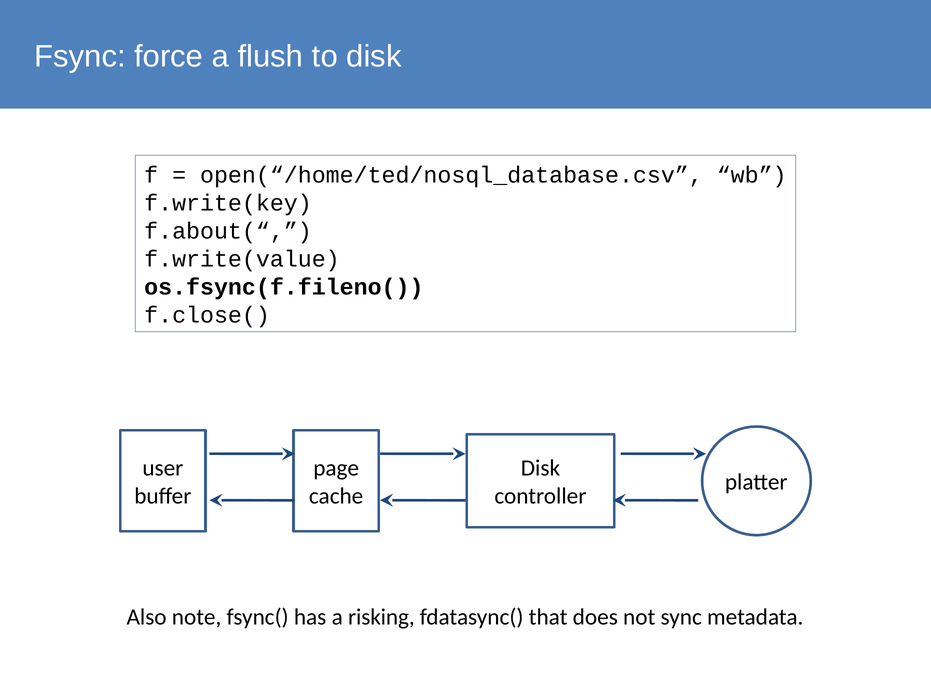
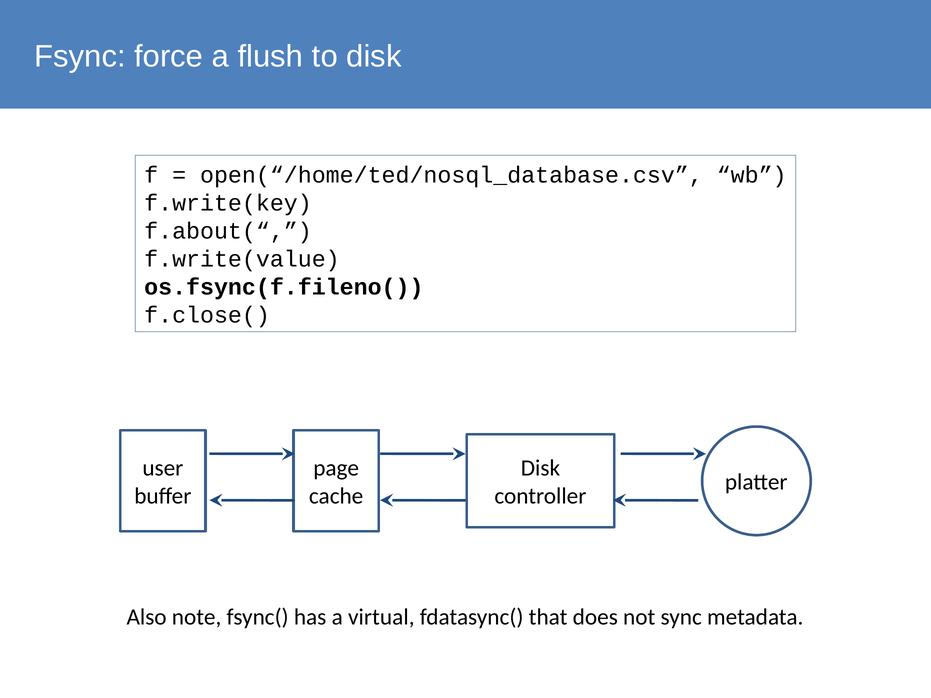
risking: risking -> virtual (381, 618)
